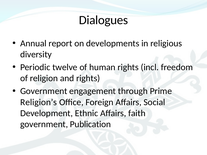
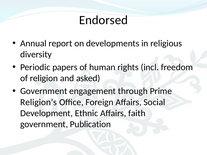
Dialogues: Dialogues -> Endorsed (103, 20)
twelve: twelve -> papers (65, 67)
and rights: rights -> asked (88, 78)
